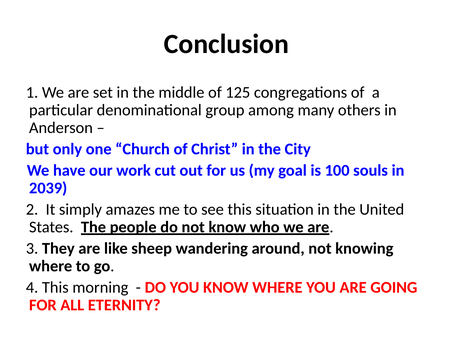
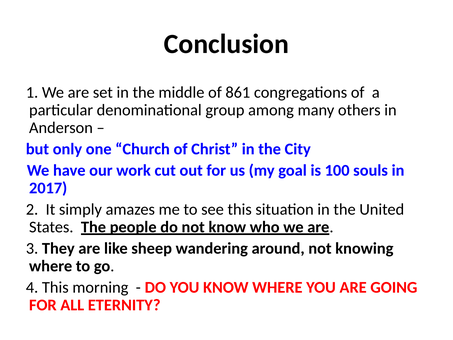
125: 125 -> 861 (238, 92)
2039: 2039 -> 2017 (48, 188)
